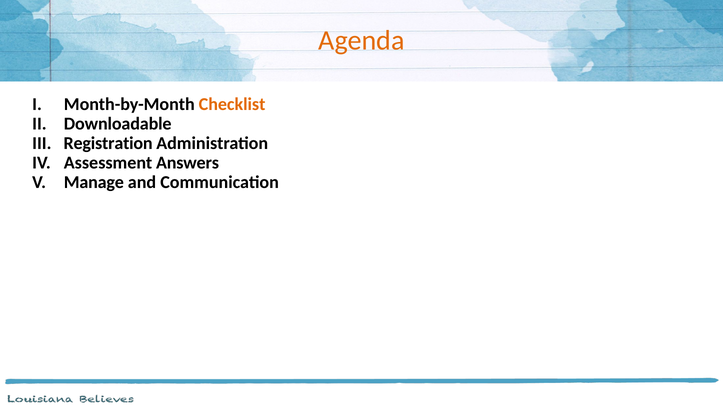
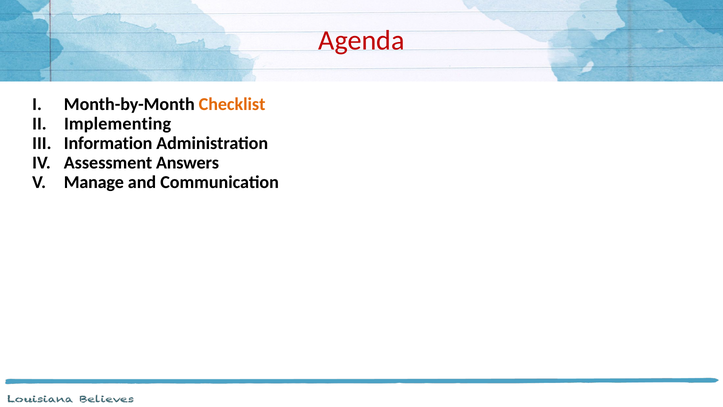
Agenda colour: orange -> red (362, 40)
Downloadable: Downloadable -> Implementing (118, 124)
Registration: Registration -> Information (108, 143)
